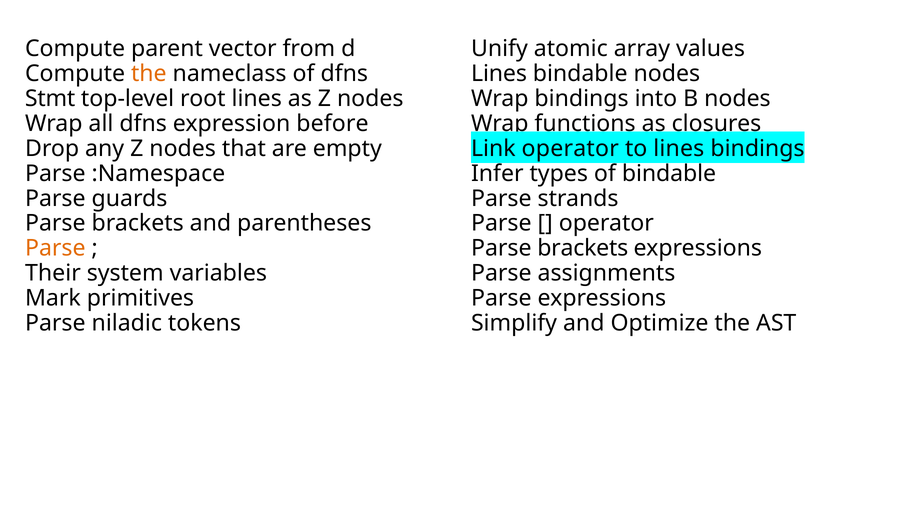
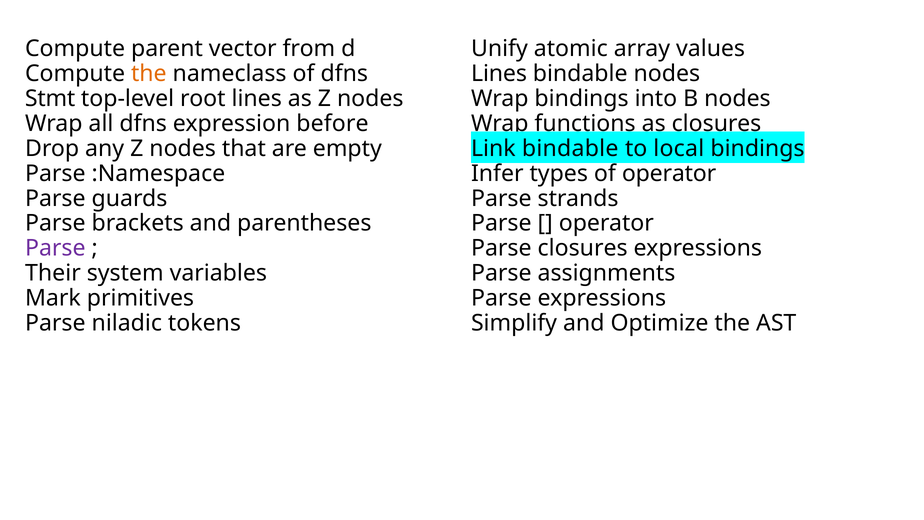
Link operator: operator -> bindable (570, 148)
to lines: lines -> local (679, 148)
of bindable: bindable -> operator (669, 173)
Parse colour: orange -> purple (55, 248)
brackets: brackets -> closures (583, 248)
